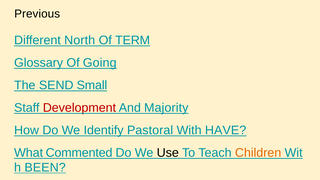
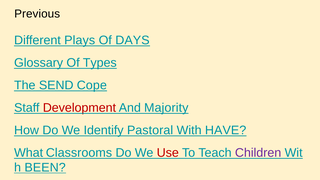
North: North -> Plays (80, 40)
TERM: TERM -> DAYS (132, 40)
Going: Going -> Types (100, 63)
Small: Small -> Cope (92, 85)
Commented: Commented -> Classrooms (79, 153)
Use colour: black -> red (168, 153)
Children colour: orange -> purple (258, 153)
